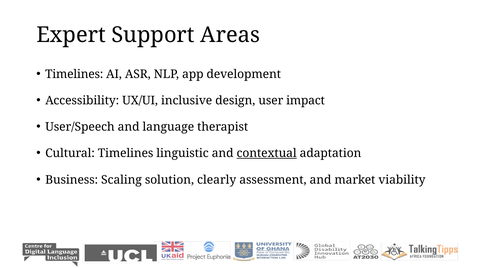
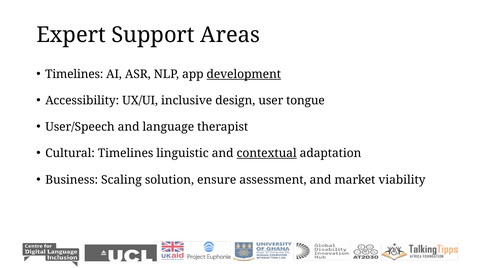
development underline: none -> present (244, 74)
impact: impact -> tongue (305, 101)
clearly: clearly -> ensure (217, 180)
